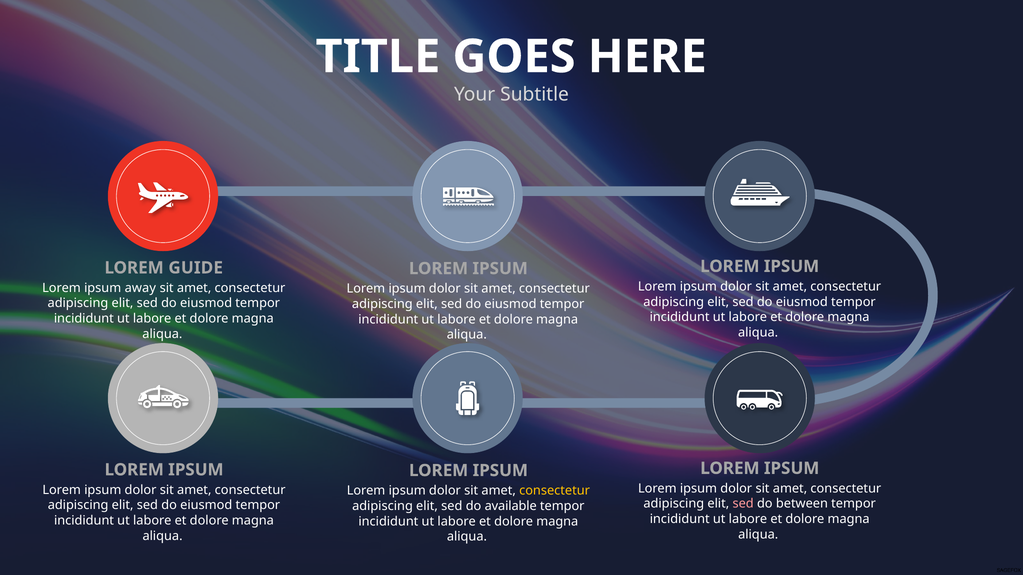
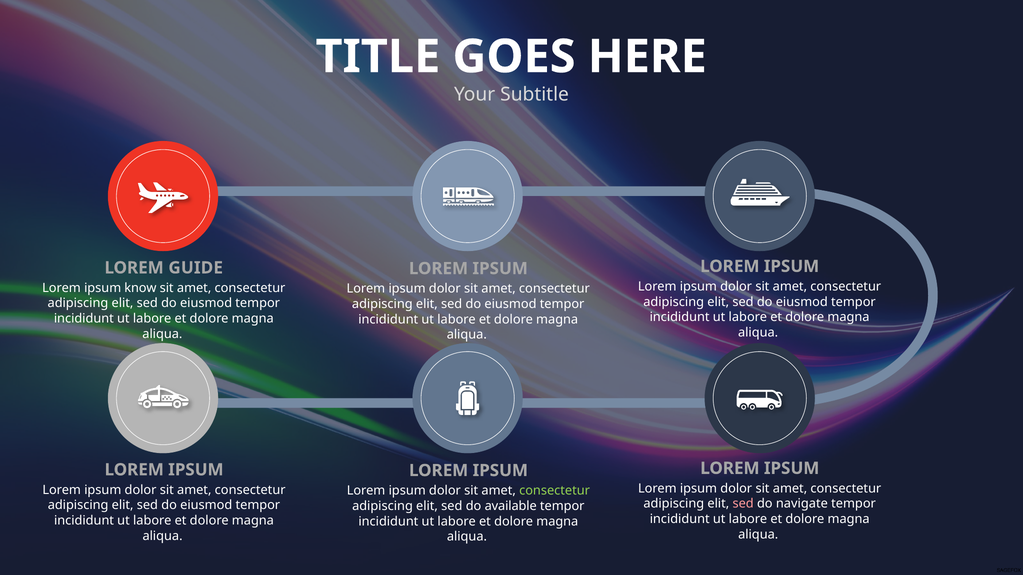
away: away -> know (140, 288)
consectetur colour: yellow -> light green (555, 491)
between: between -> navigate (802, 504)
